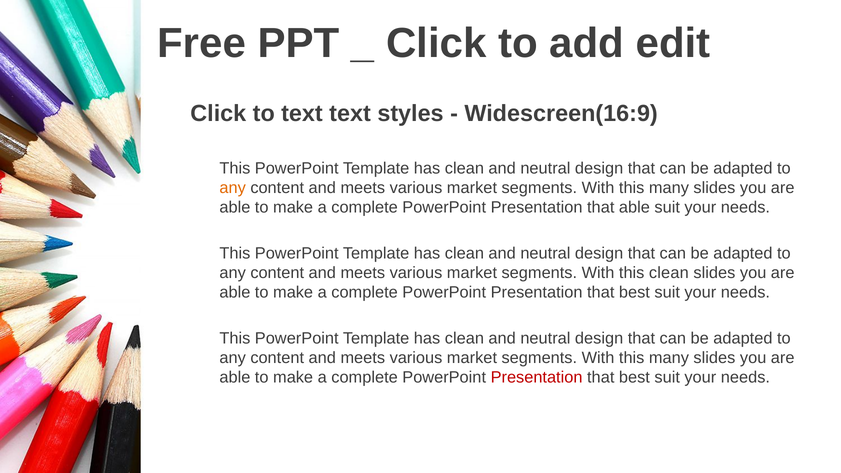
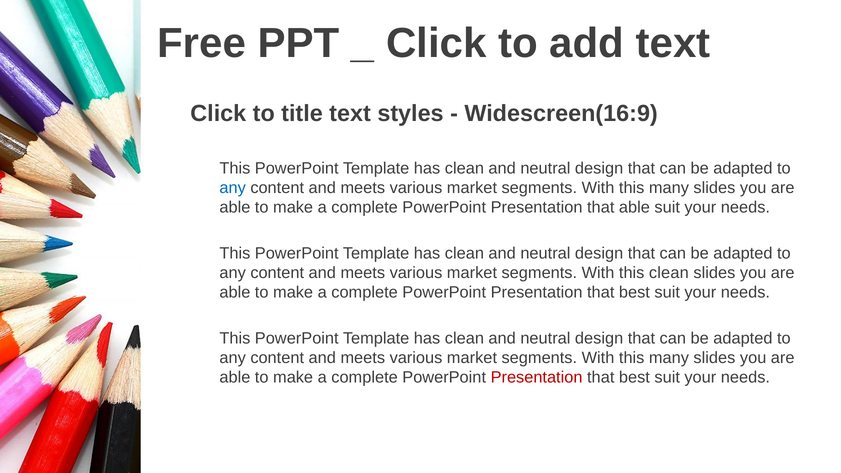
add edit: edit -> text (673, 44)
to text: text -> title (302, 114)
any colour: orange -> blue (233, 188)
